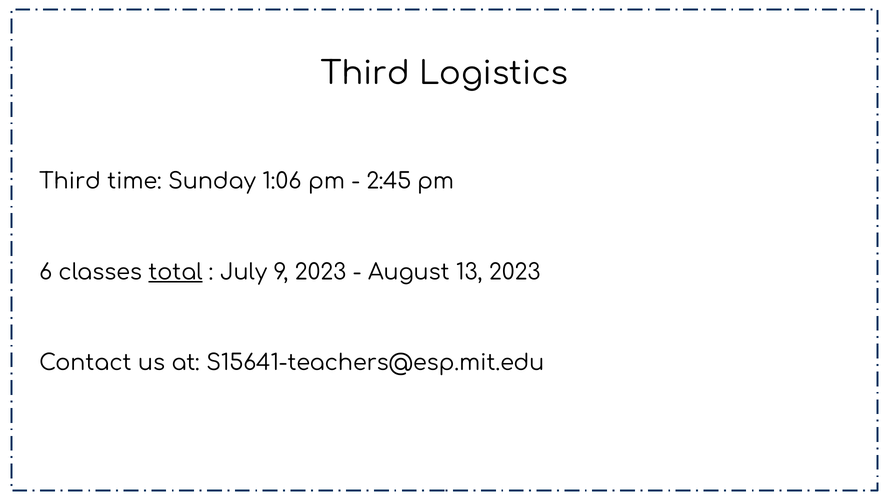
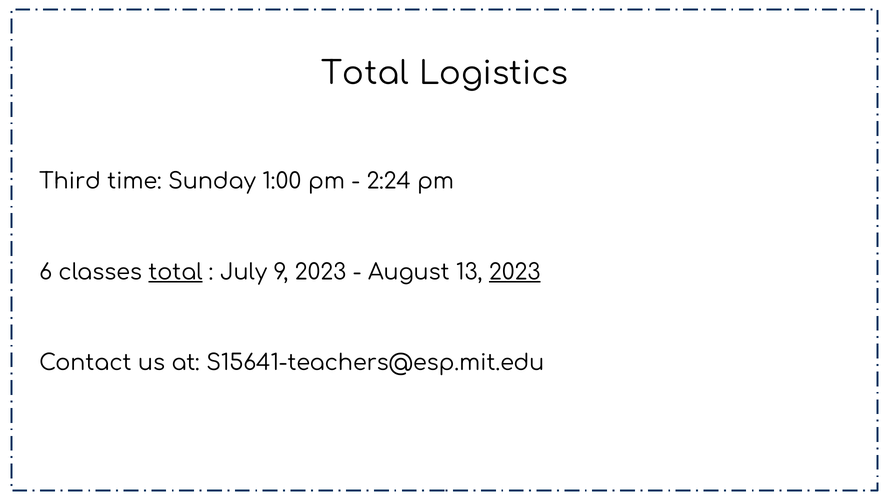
Third: Third -> Total (365, 74)
1:06: 1:06 -> 1:00 (282, 181)
2:45: 2:45 -> 2:24 (389, 181)
2023 underline: none -> present (515, 272)
